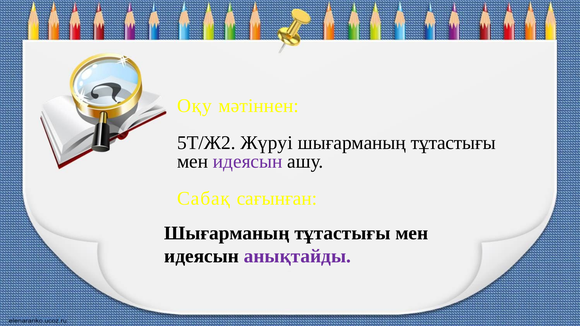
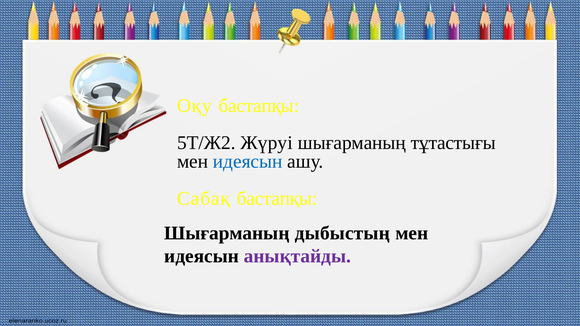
Оқу мәтіннен: мәтіннен -> бастапқы (259, 106)
идеясын colour: purple -> blue (248, 162)
Сабақ сағынған: сағынған -> бастапқы (277, 199)
тұтастығы: тұтастығы -> дыбыстың (342, 233)
